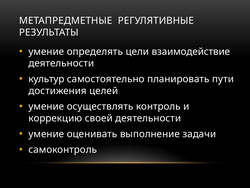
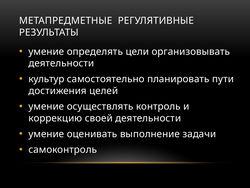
взаимодействие: взаимодействие -> организовывать (191, 52)
